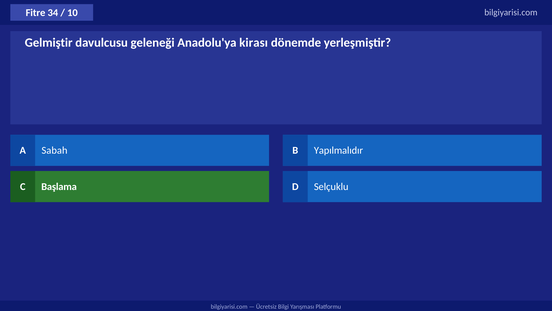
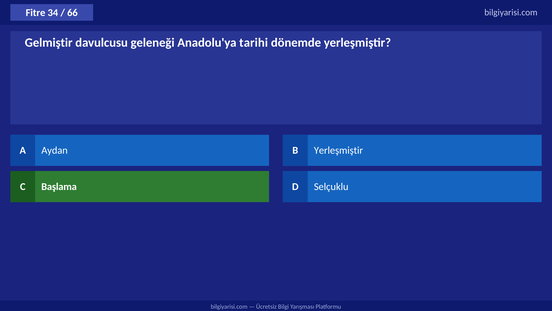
10: 10 -> 66 (72, 13)
kirası: kirası -> tarihi (254, 42)
Sabah: Sabah -> Aydan (55, 150)
B Yapılmalıdır: Yapılmalıdır -> Yerleşmiştir (339, 150)
